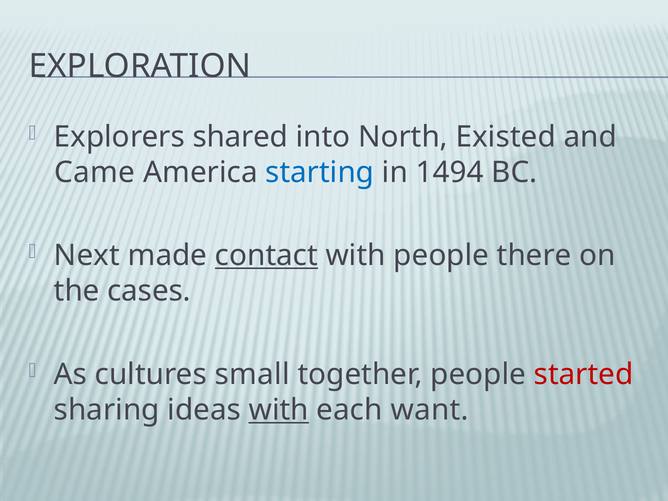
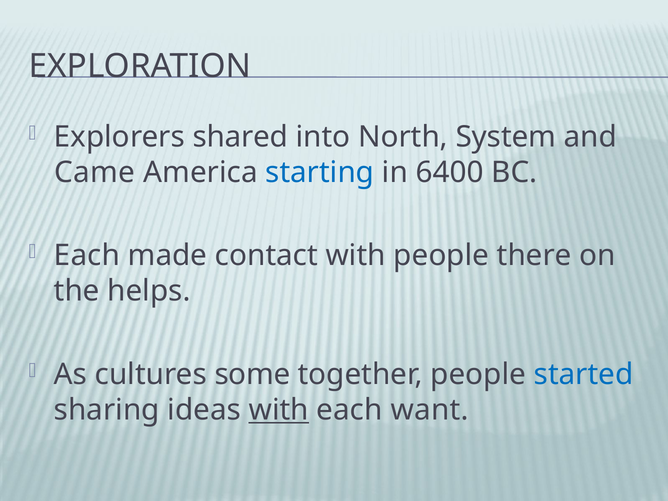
Existed: Existed -> System (506, 137)
1494: 1494 -> 6400 (450, 172)
Next: Next -> Each (87, 256)
contact underline: present -> none (266, 256)
cases: cases -> helps (149, 291)
small: small -> some (252, 374)
started colour: red -> blue (584, 374)
